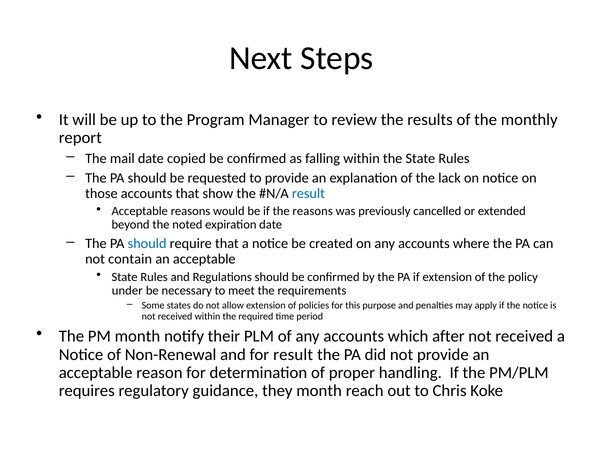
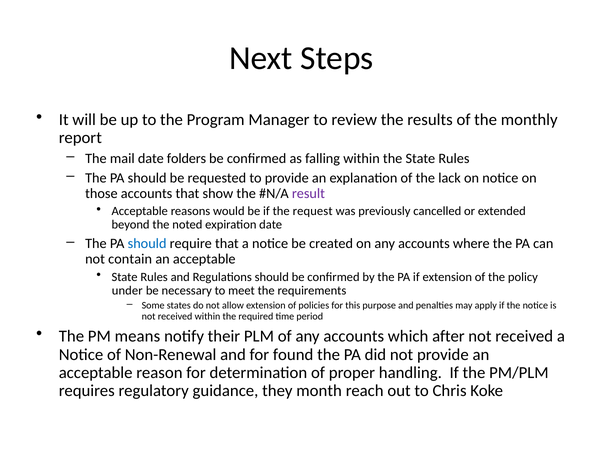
copied: copied -> folders (187, 158)
result colour: blue -> purple (308, 193)
the reasons: reasons -> request (313, 211)
PM month: month -> means (137, 337)
for result: result -> found (293, 355)
